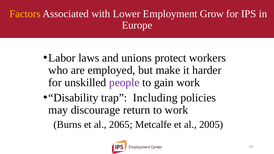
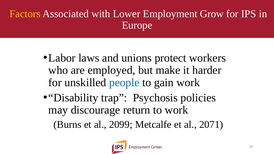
people colour: purple -> blue (124, 83)
Including: Including -> Psychosis (155, 98)
2065: 2065 -> 2099 (121, 125)
2005: 2005 -> 2071 (211, 125)
